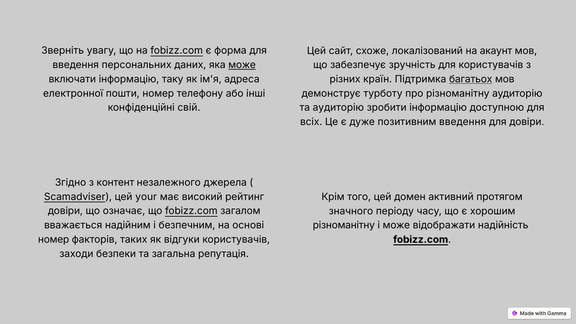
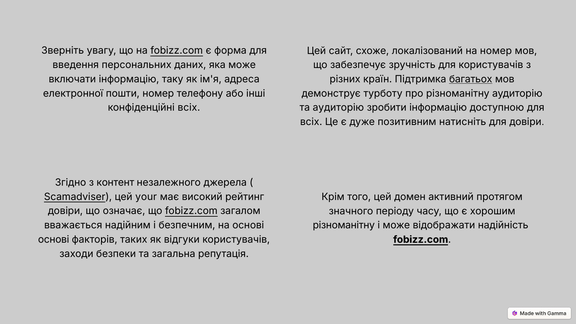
на акаунт: акаунт -> номер (496, 51)
може underline: present -> none (242, 65)
конфіденційні свій: свій -> всіх (189, 108)
позитивним введення: введення -> натисніть (463, 122)
номер: номер -> основі (54, 240)
